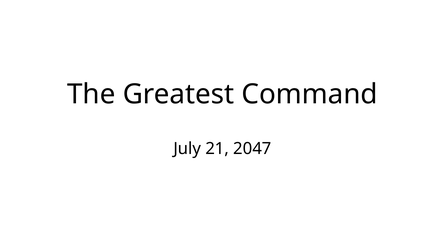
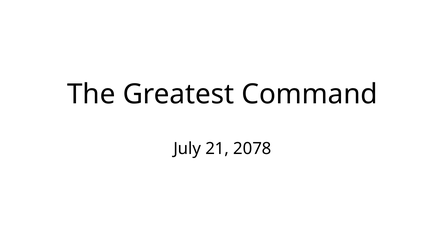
2047: 2047 -> 2078 (252, 148)
